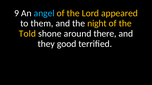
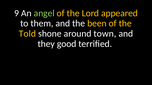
angel colour: light blue -> light green (44, 13)
night: night -> been (97, 24)
there: there -> town (105, 34)
